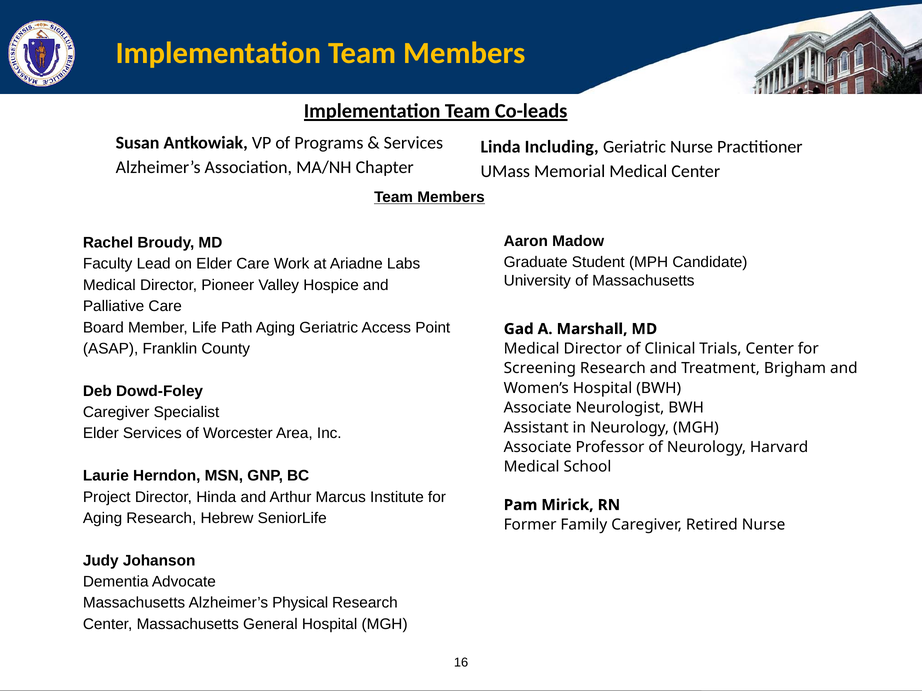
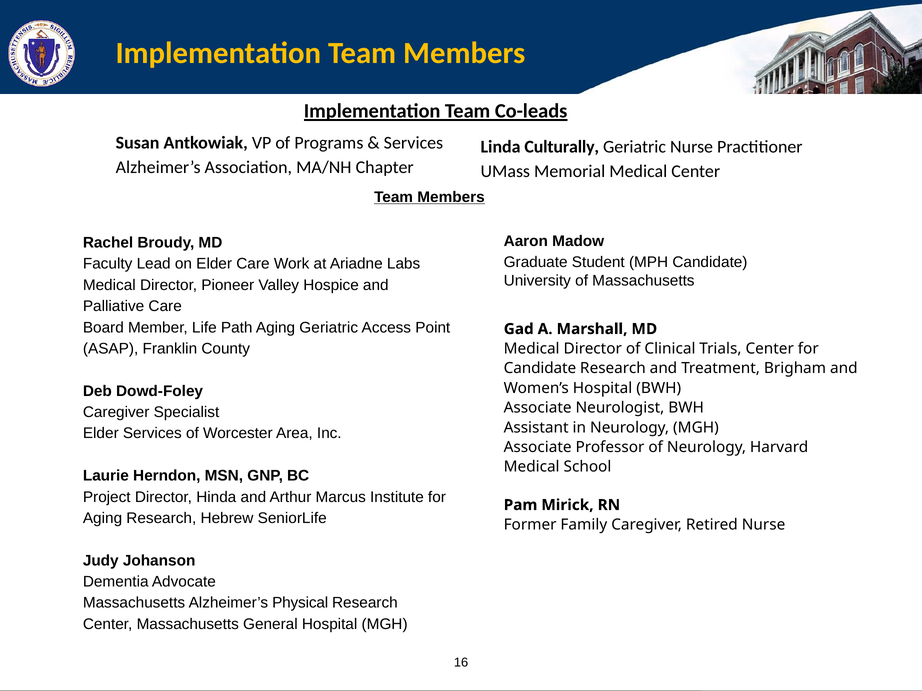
Including: Including -> Culturally (562, 147)
Screening: Screening -> Candidate (540, 369)
